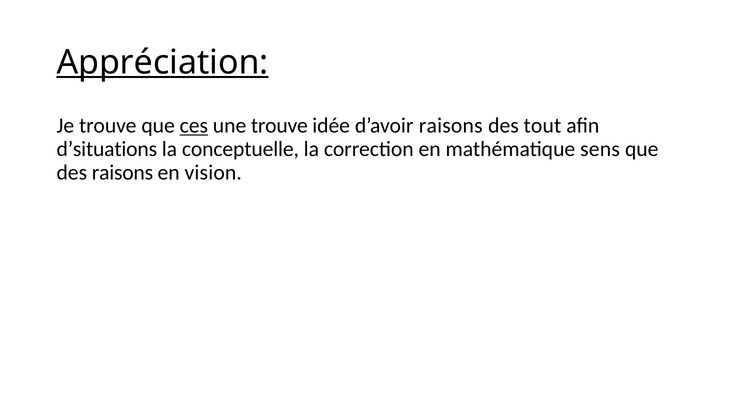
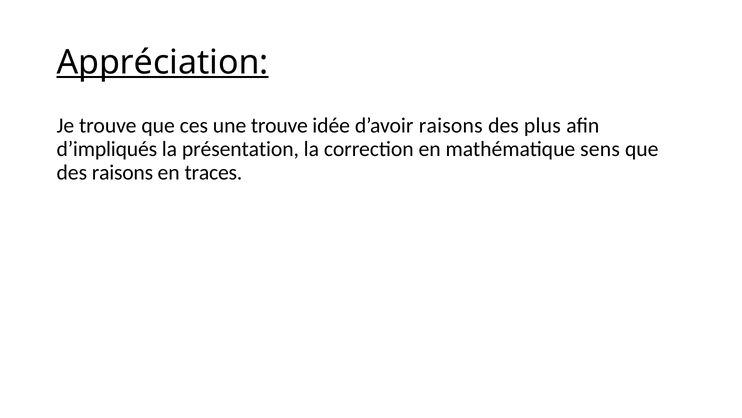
ces underline: present -> none (194, 125)
tout: tout -> plus (542, 125)
d’situations: d’situations -> d’impliqués (107, 149)
conceptuelle: conceptuelle -> présentation (240, 149)
vision: vision -> traces (213, 172)
